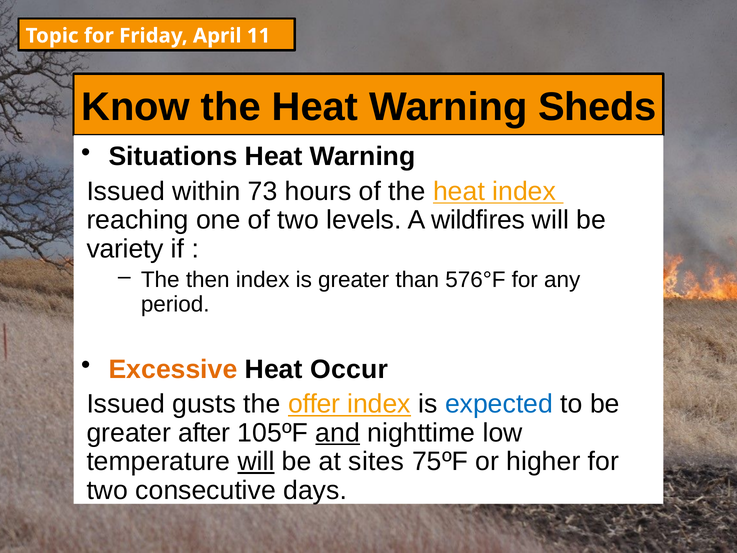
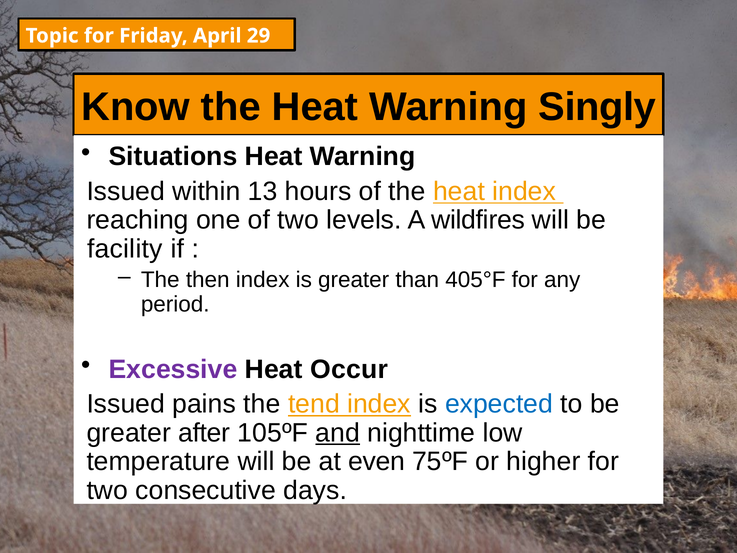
11: 11 -> 29 (259, 36)
Sheds: Sheds -> Singly (597, 107)
73: 73 -> 13 (263, 191)
variety: variety -> facility (125, 249)
576°F: 576°F -> 405°F (475, 280)
Excessive colour: orange -> purple (173, 369)
gusts: gusts -> pains (204, 404)
offer: offer -> tend (314, 404)
will underline: present -> none (256, 461)
sites: sites -> even (377, 461)
